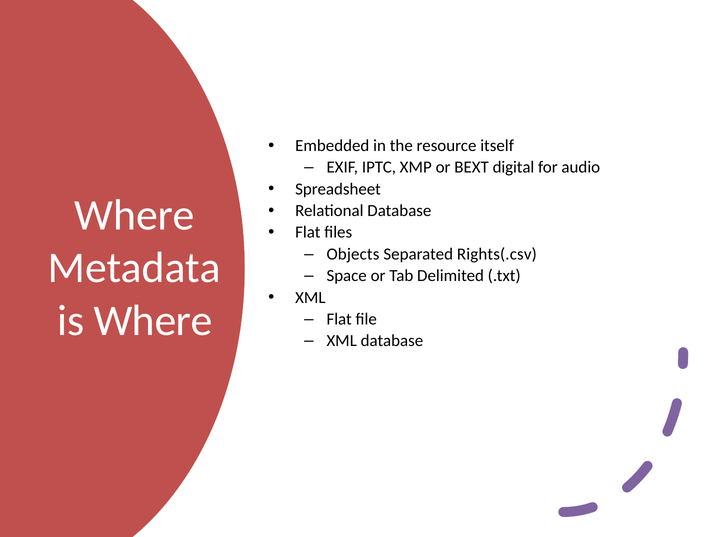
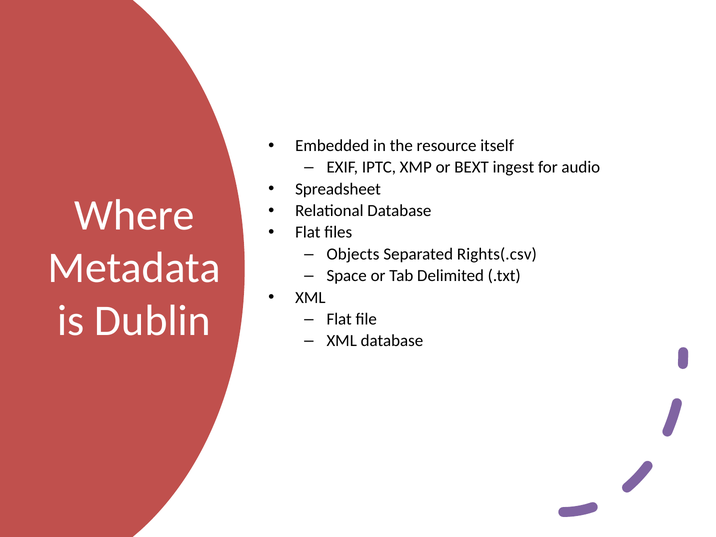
digital: digital -> ingest (513, 167)
is Where: Where -> Dublin (153, 321)
